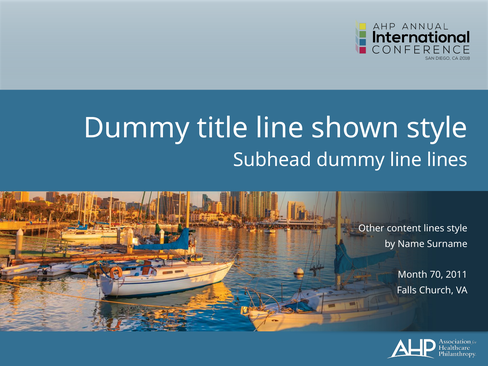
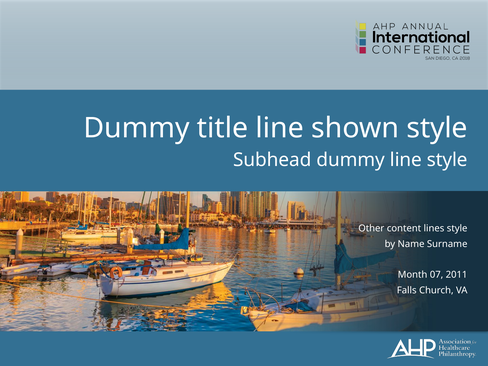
line lines: lines -> style (447, 160)
70: 70 -> 07 (437, 275)
